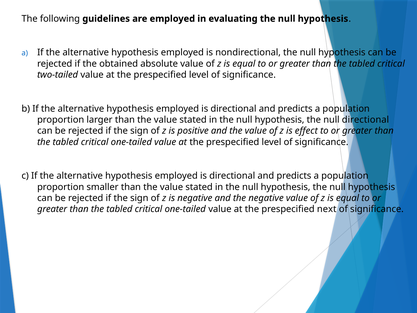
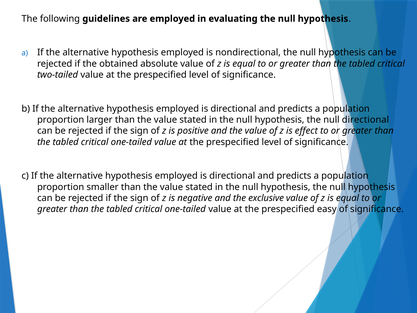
the negative: negative -> exclusive (266, 198)
next: next -> easy (327, 209)
